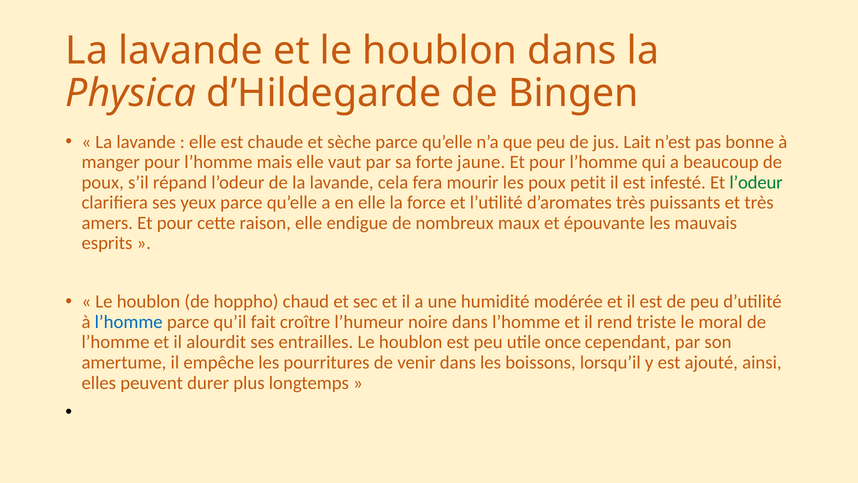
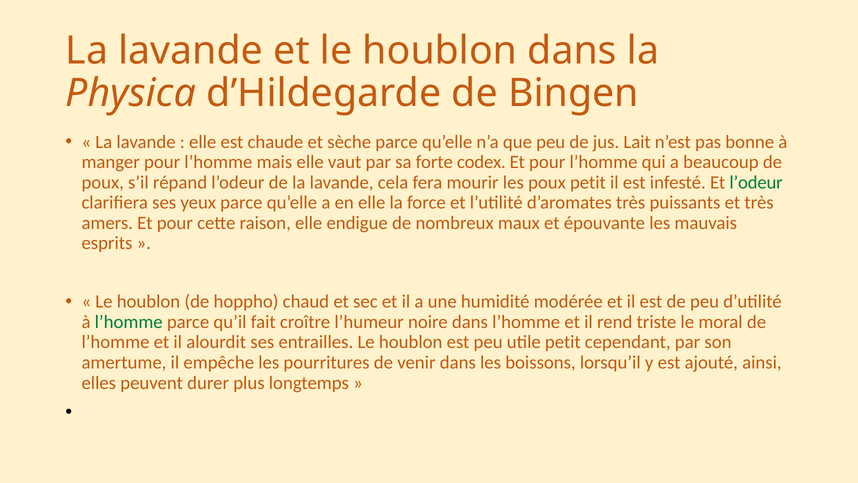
jaune: jaune -> codex (481, 162)
l’homme colour: blue -> green (129, 322)
utile once: once -> petit (563, 342)
